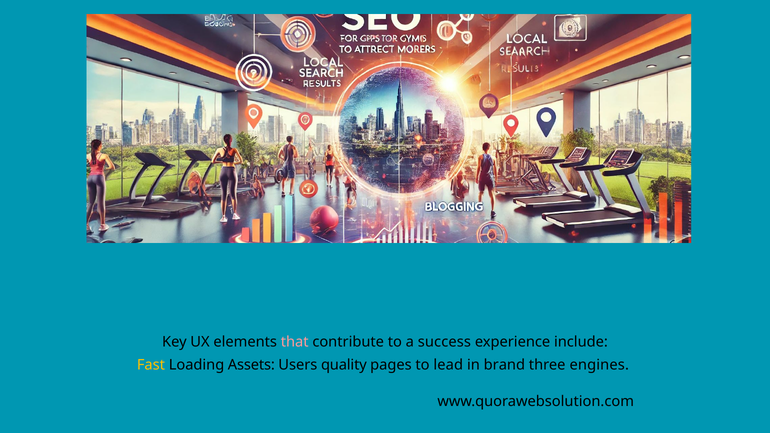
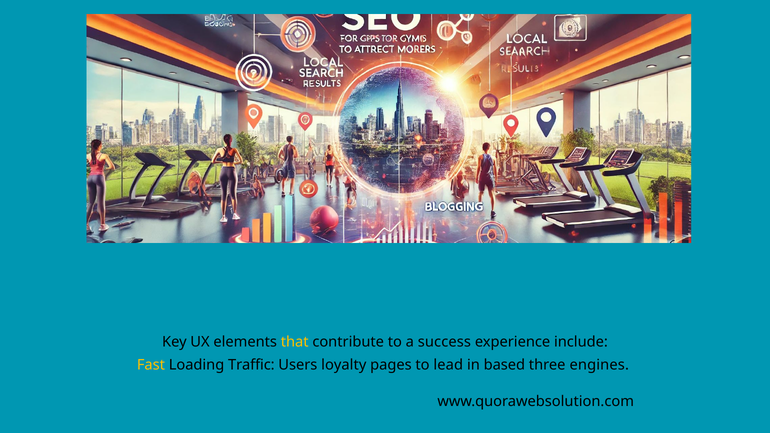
that colour: pink -> yellow (295, 342)
Assets: Assets -> Traffic (251, 365)
quality: quality -> loyalty (344, 365)
brand: brand -> based (504, 365)
